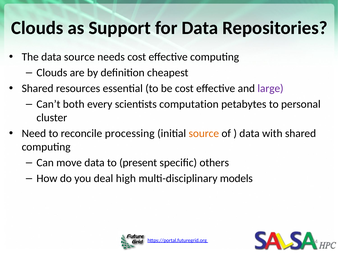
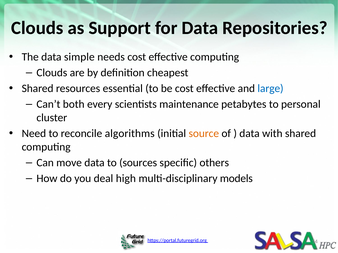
data source: source -> simple (79, 57)
large colour: purple -> blue (270, 89)
computation: computation -> maintenance (189, 104)
processing: processing -> algorithms (130, 134)
present: present -> sources (138, 163)
